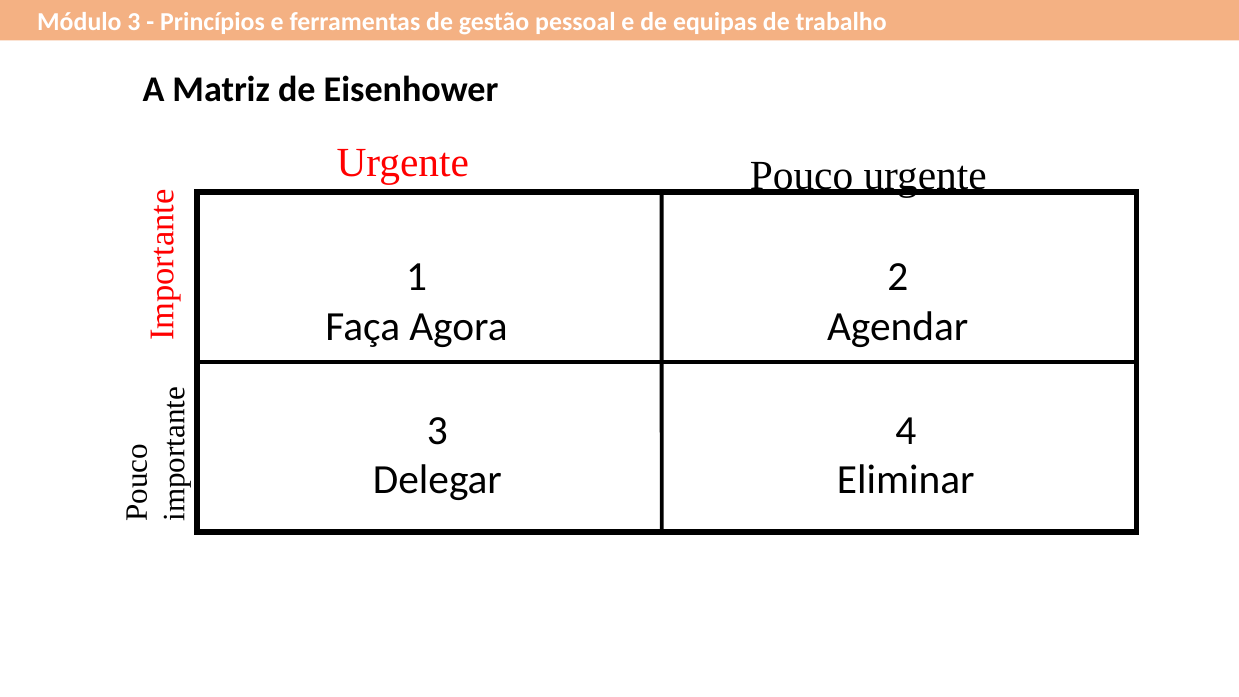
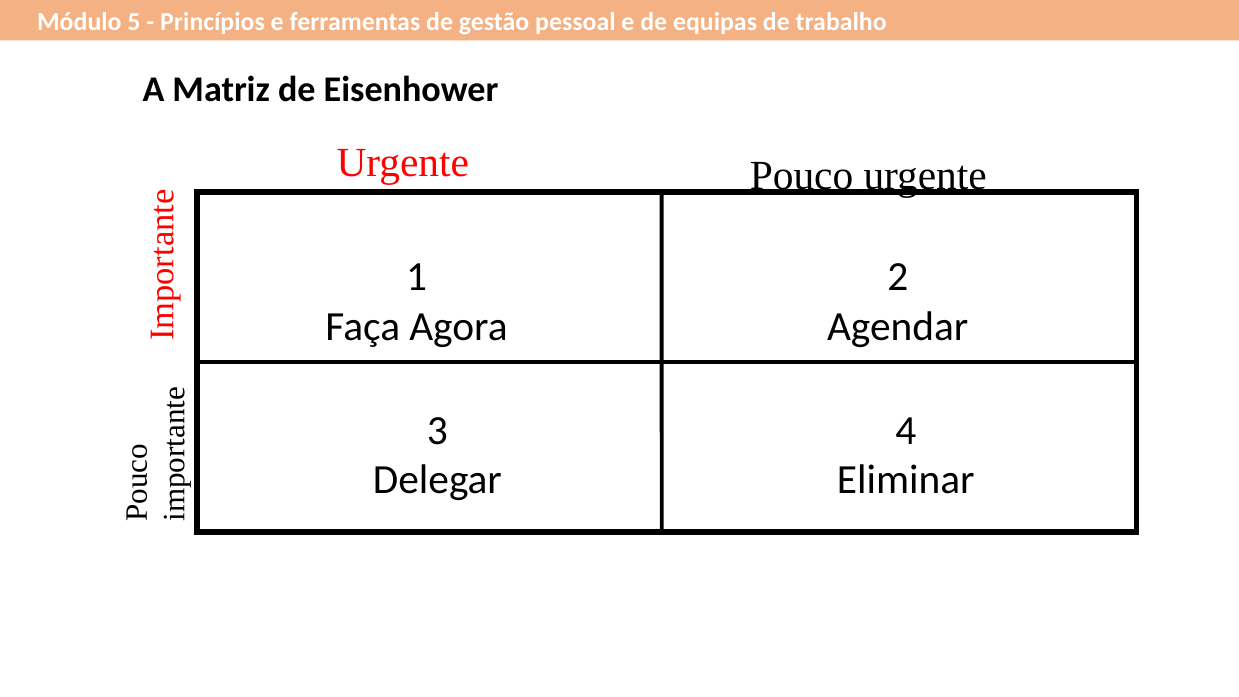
Módulo 3: 3 -> 5 (134, 22)
